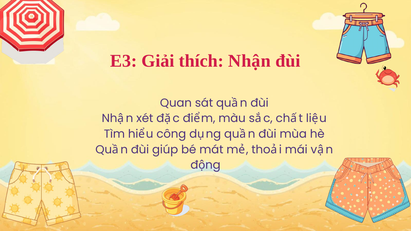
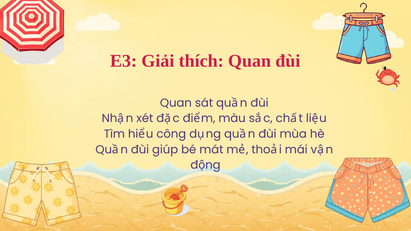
thích Nhận: Nhận -> Quan (250, 61)
